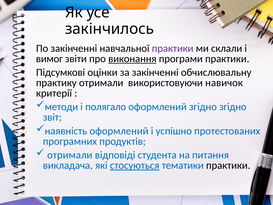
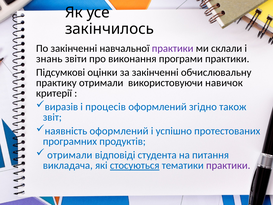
вимог: вимог -> знань (49, 59)
виконання underline: present -> none (132, 59)
методи: методи -> виразів (61, 107)
полягало: полягало -> процесів (106, 107)
згідно згідно: згідно -> також (233, 107)
практики colour: black -> purple (228, 165)
